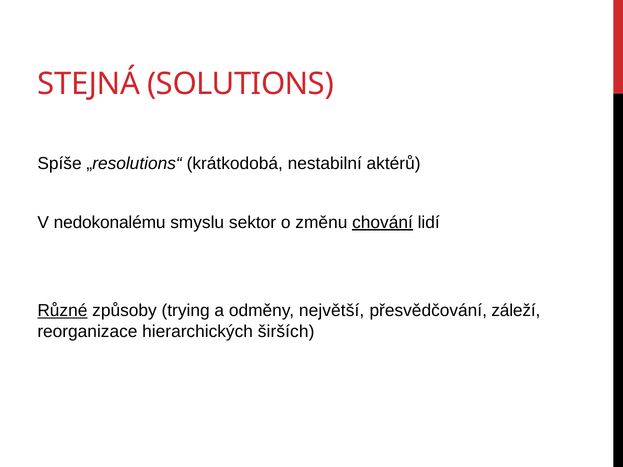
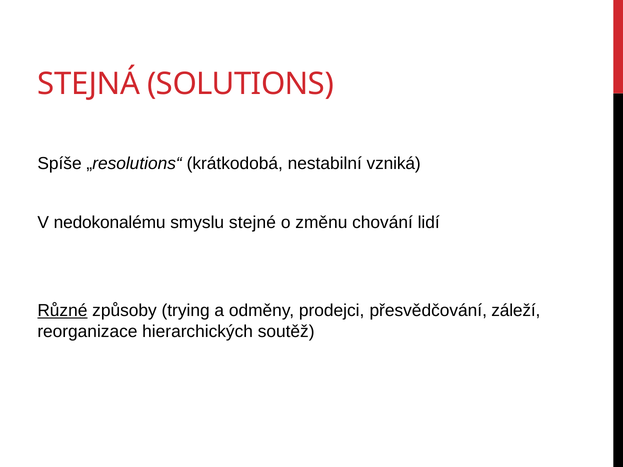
aktérů: aktérů -> vzniká (394, 164)
sektor: sektor -> stejné (252, 222)
chování underline: present -> none (382, 222)
největší: největší -> prodejci (332, 311)
širších: širších -> soutěž (286, 331)
